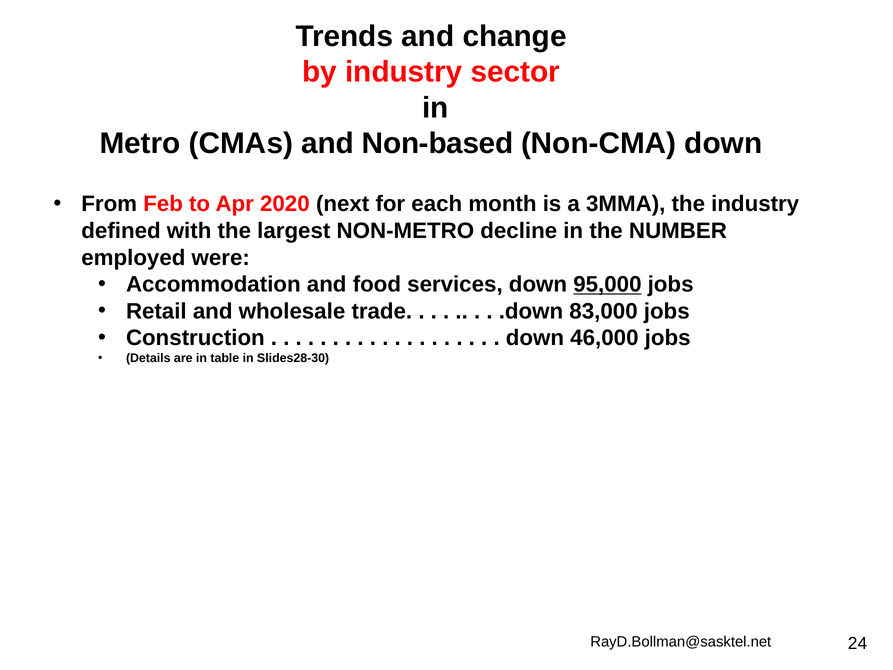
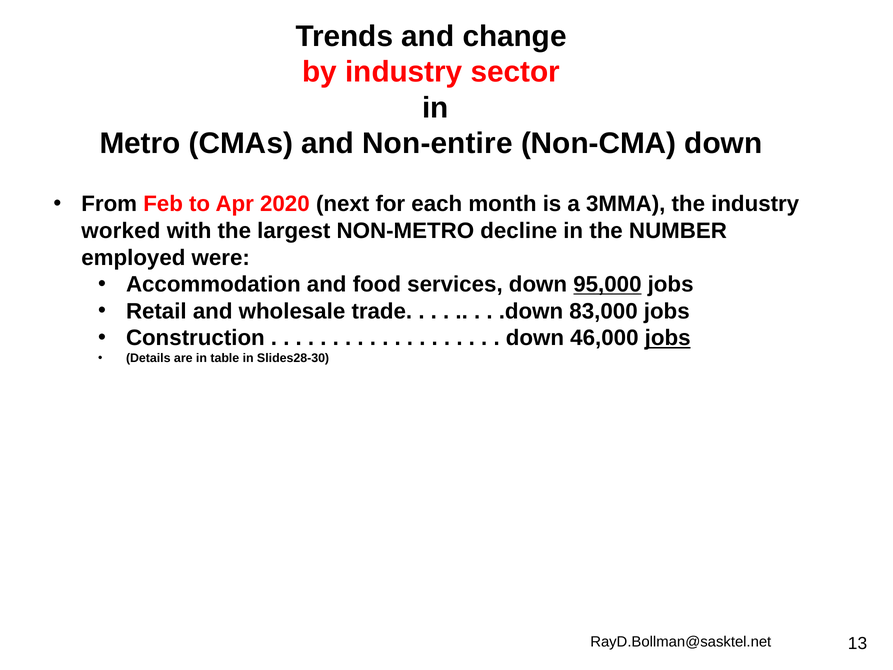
Non-based: Non-based -> Non-entire (437, 143)
defined: defined -> worked (121, 231)
jobs underline: none -> present (668, 338)
24: 24 -> 13 (858, 643)
